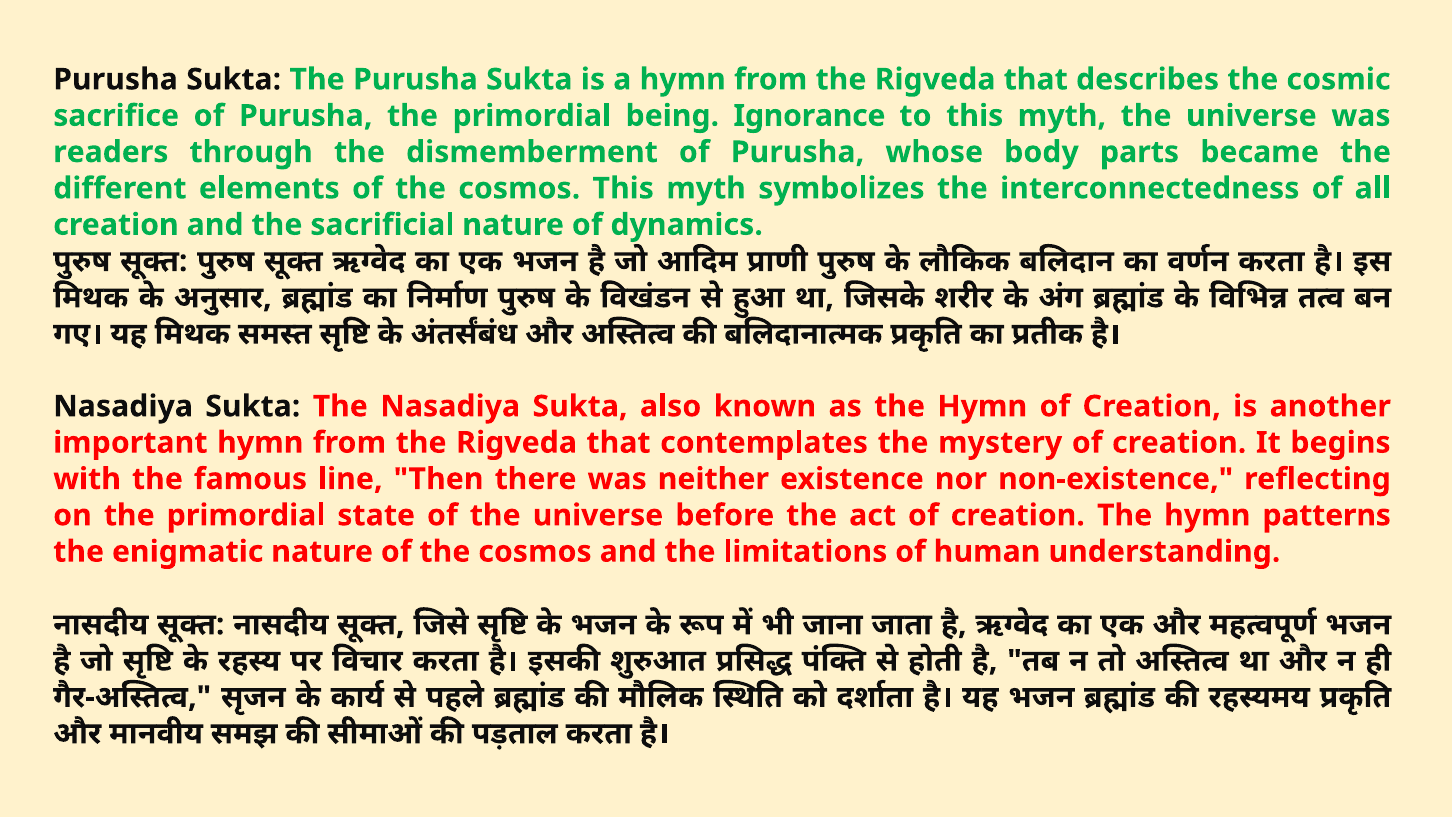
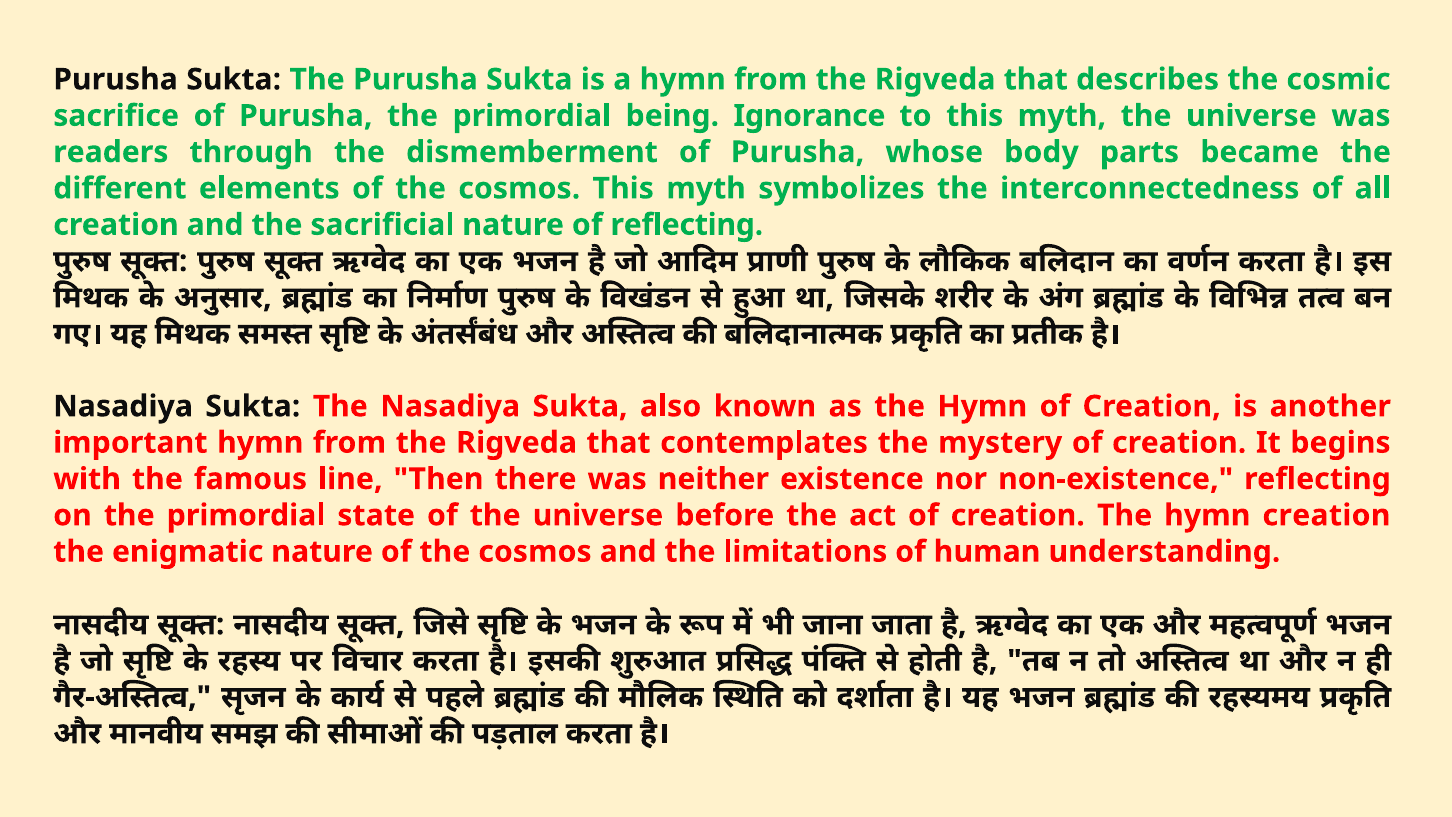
of dynamics: dynamics -> reflecting (687, 225)
hymn patterns: patterns -> creation (1326, 515)
